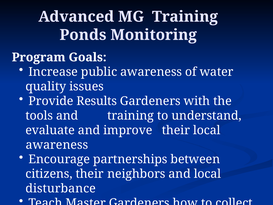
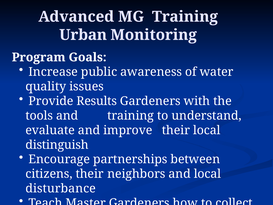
Ponds: Ponds -> Urban (83, 35)
awareness: awareness -> distinguish (57, 145)
